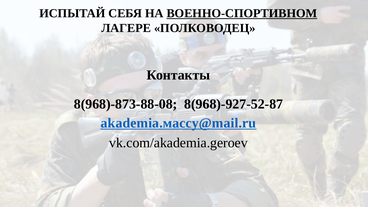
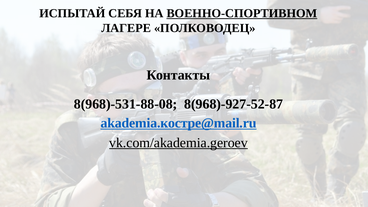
8(968)-873-88-08: 8(968)-873-88-08 -> 8(968)-531-88-08 (126, 104)
akademia.массу@mail.ru: akademia.массу@mail.ru -> akademia.костре@mail.ru (178, 123)
vk.com/akademia.geroev underline: none -> present (178, 143)
